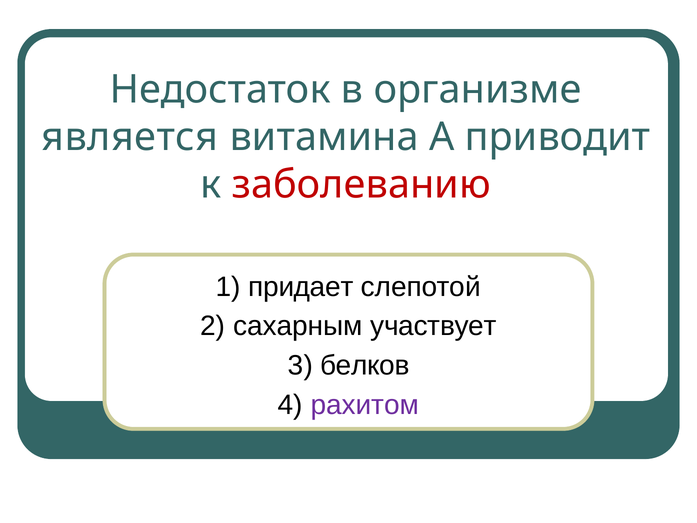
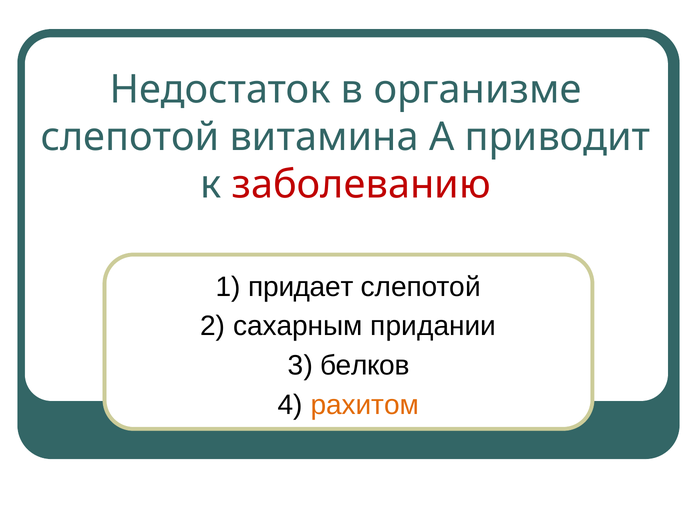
является: является -> слепотой (130, 137)
участвует: участвует -> придании (433, 326)
рахитом colour: purple -> orange (365, 405)
